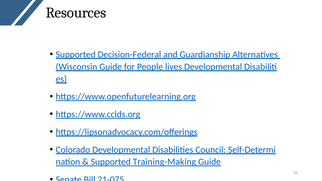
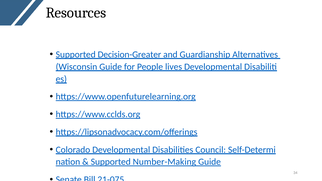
Decision-Federal: Decision-Federal -> Decision-Greater (129, 55)
Training-Making: Training-Making -> Number-Making (164, 162)
